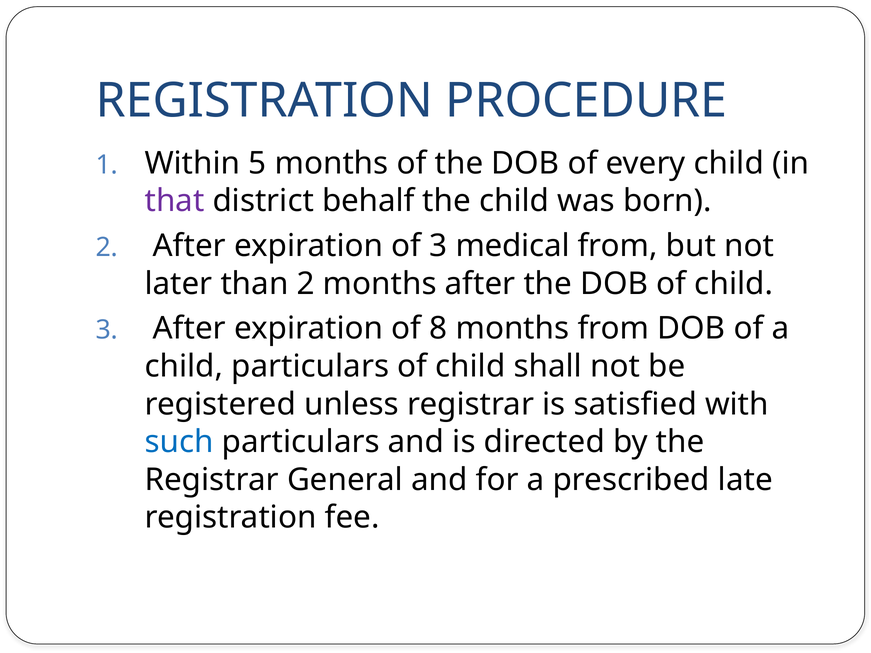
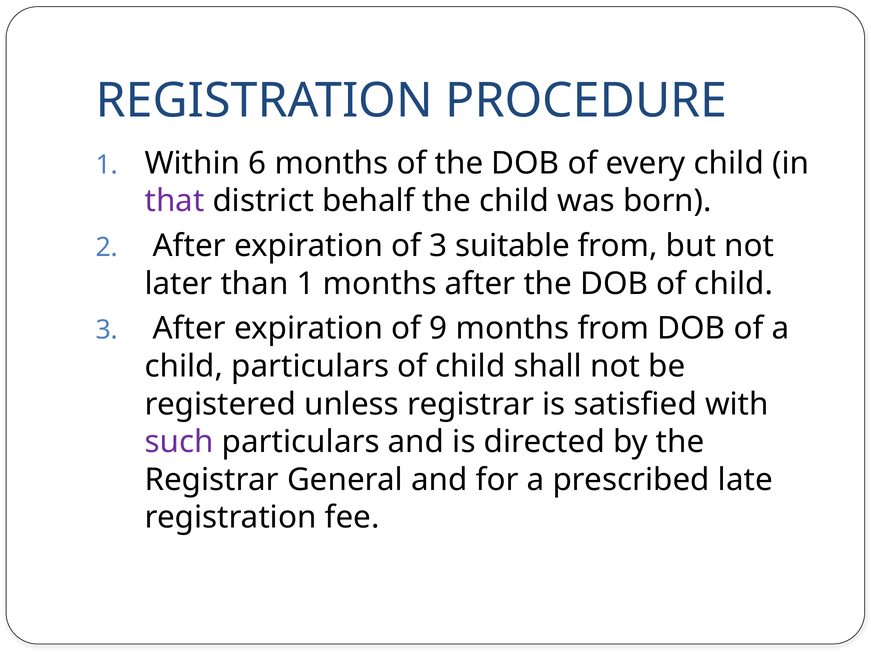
5: 5 -> 6 (257, 163)
medical: medical -> suitable (513, 246)
than 2: 2 -> 1 (306, 284)
8: 8 -> 9 (438, 329)
such colour: blue -> purple (179, 442)
